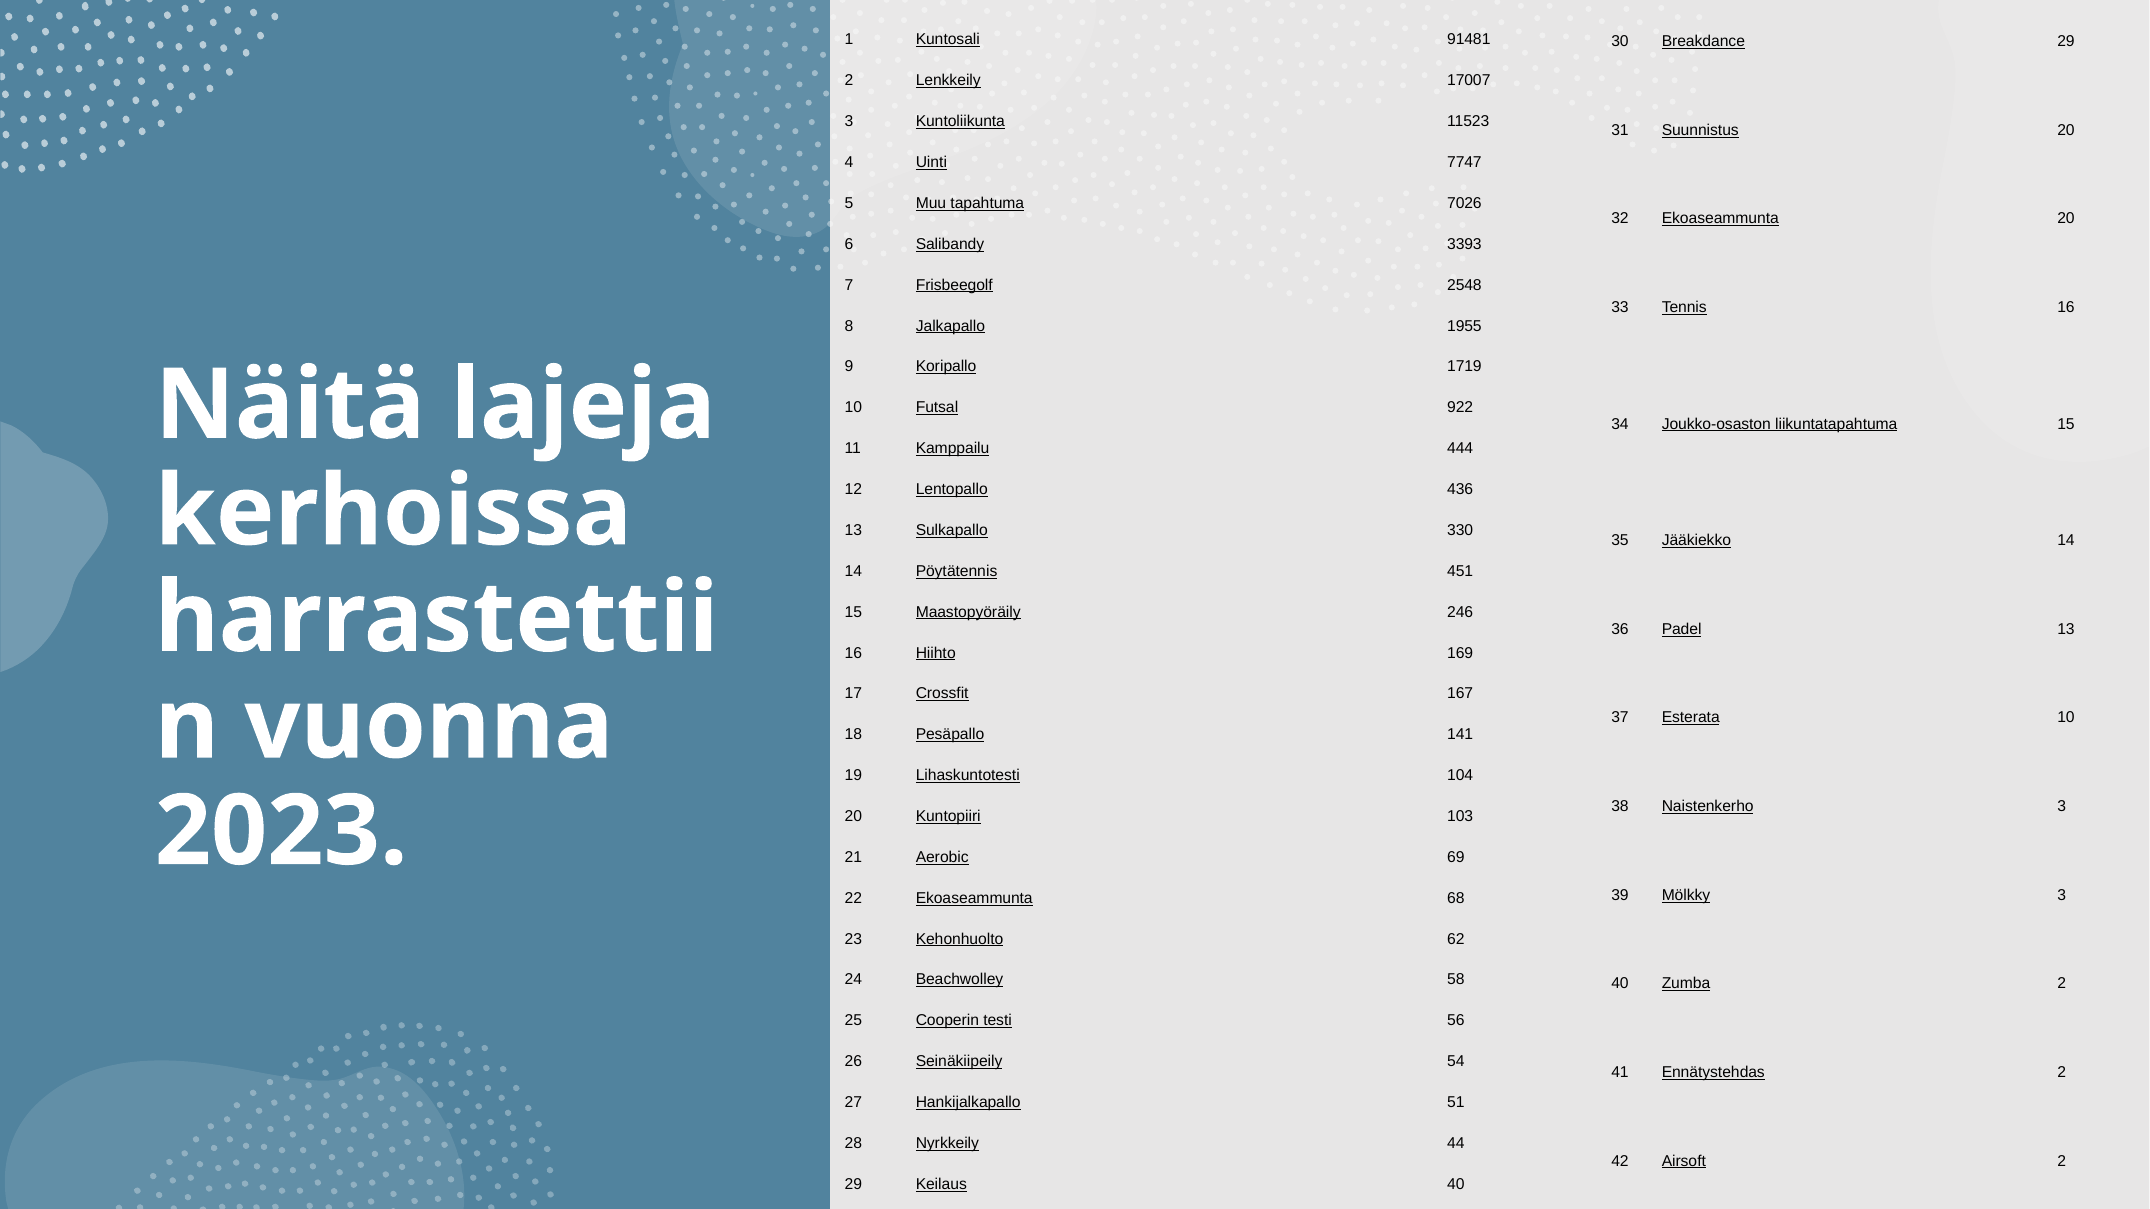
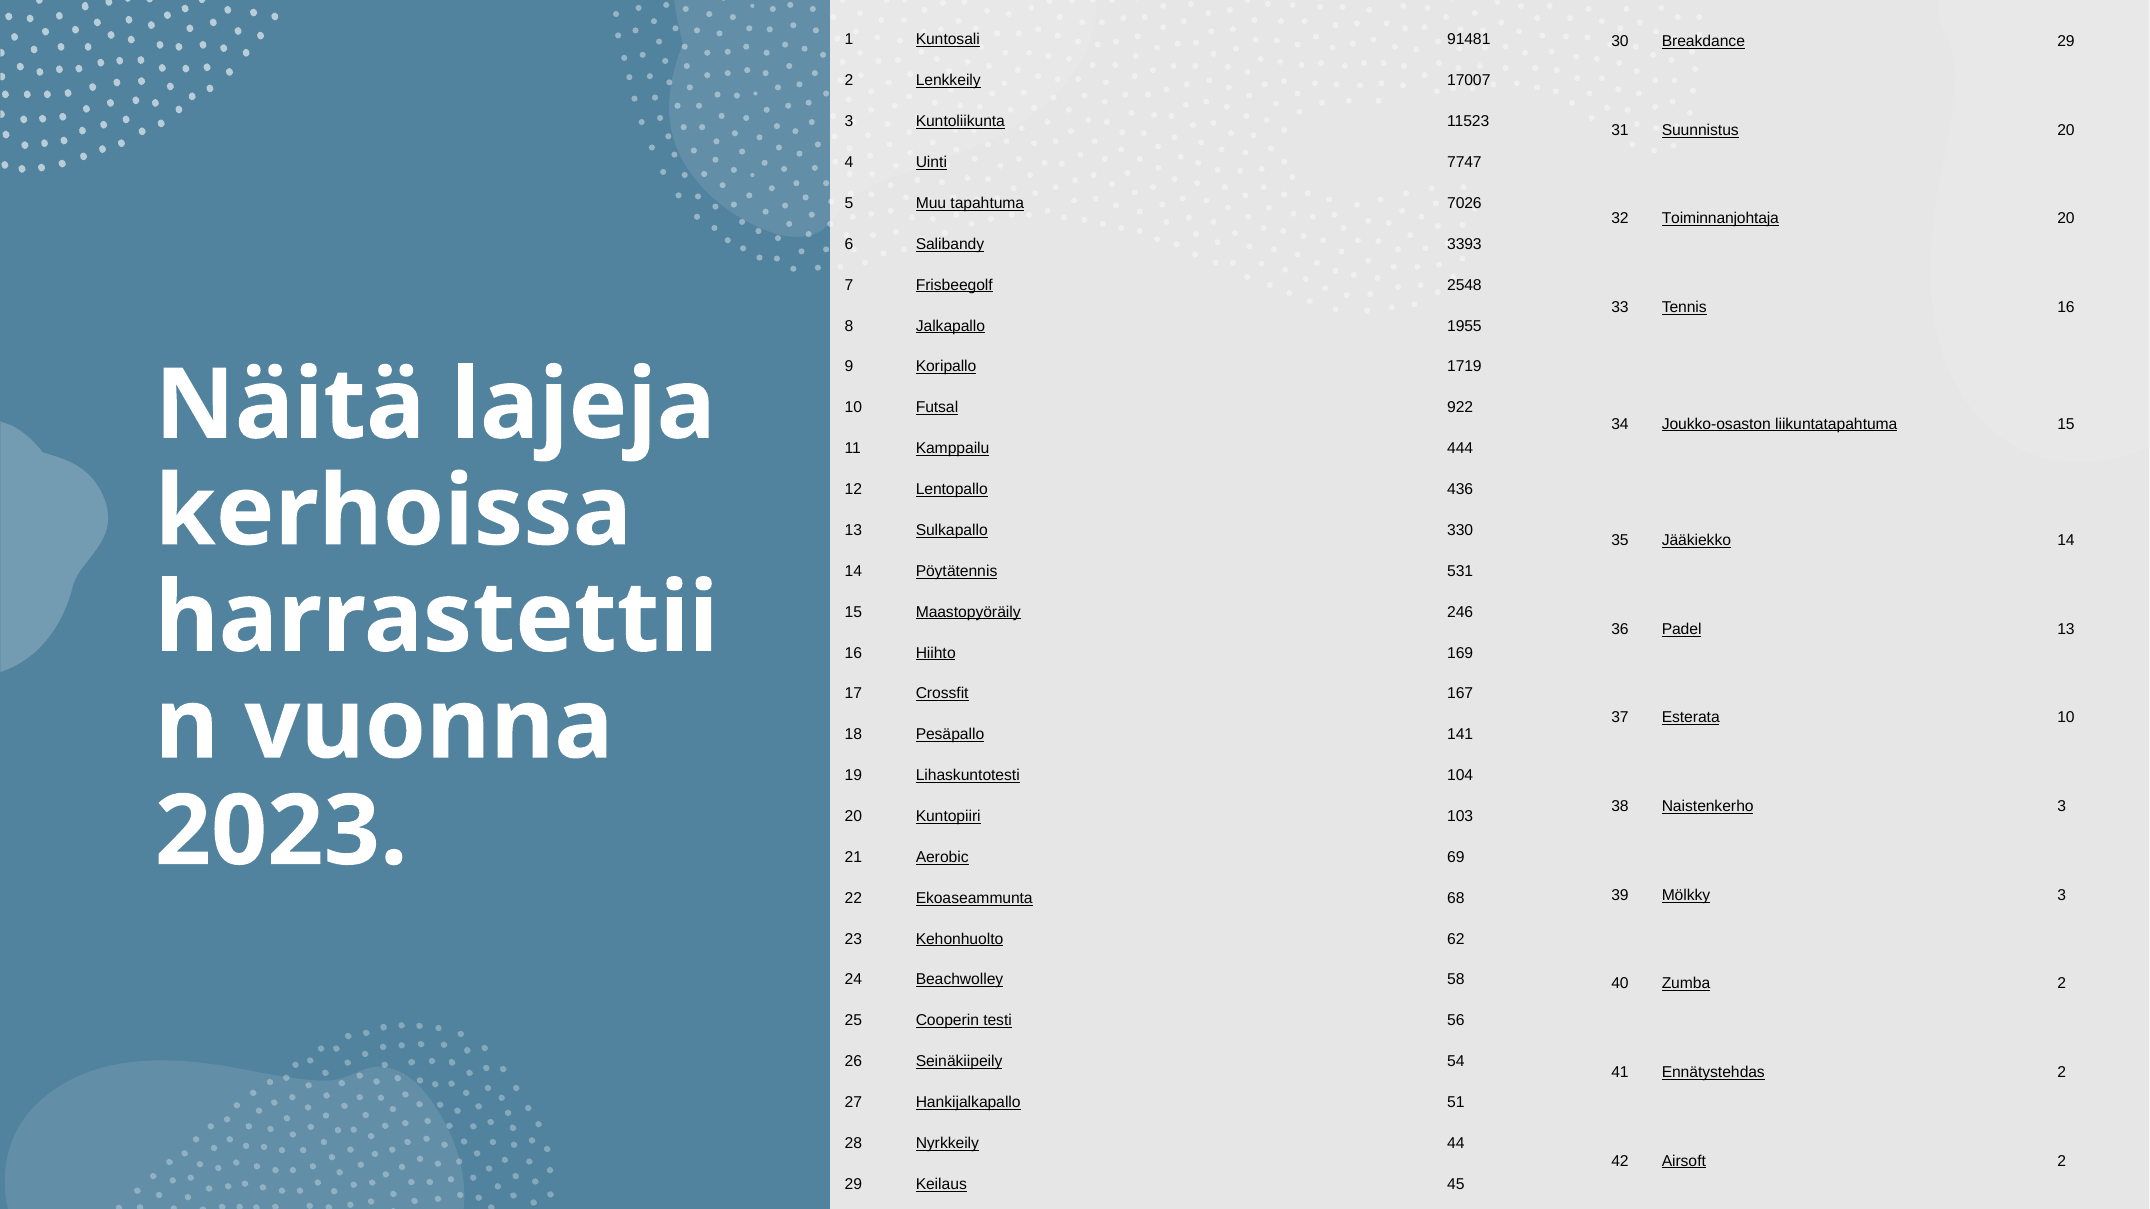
32 Ekoaseammunta: Ekoaseammunta -> Toiminnanjohtaja (1720, 219)
451: 451 -> 531 (1460, 571)
Keilaus 40: 40 -> 45 (1456, 1185)
